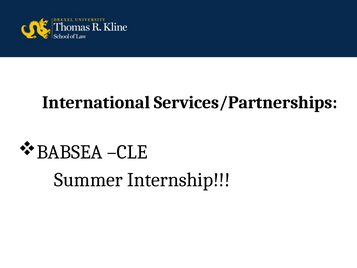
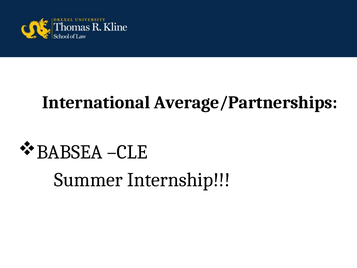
Services/Partnerships: Services/Partnerships -> Average/Partnerships (246, 102)
